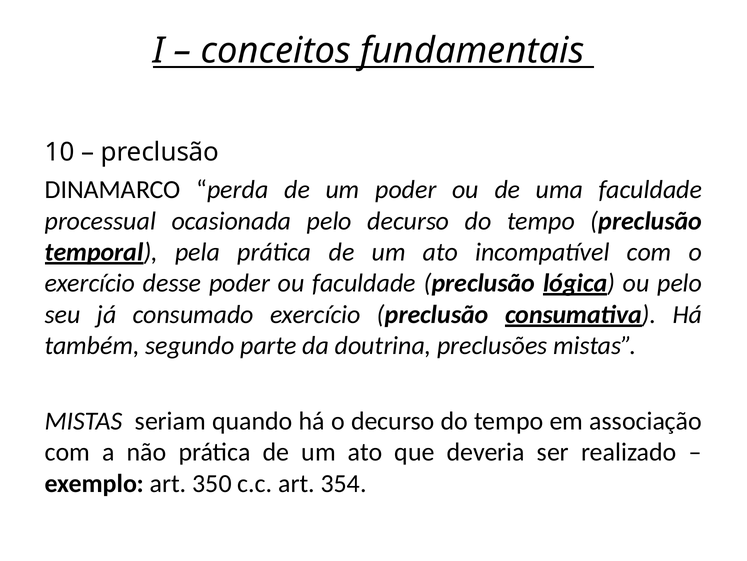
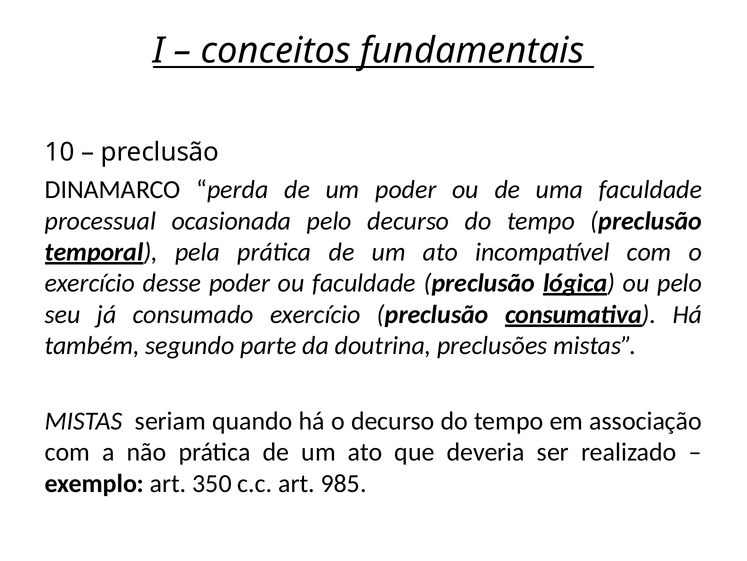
354: 354 -> 985 (344, 483)
